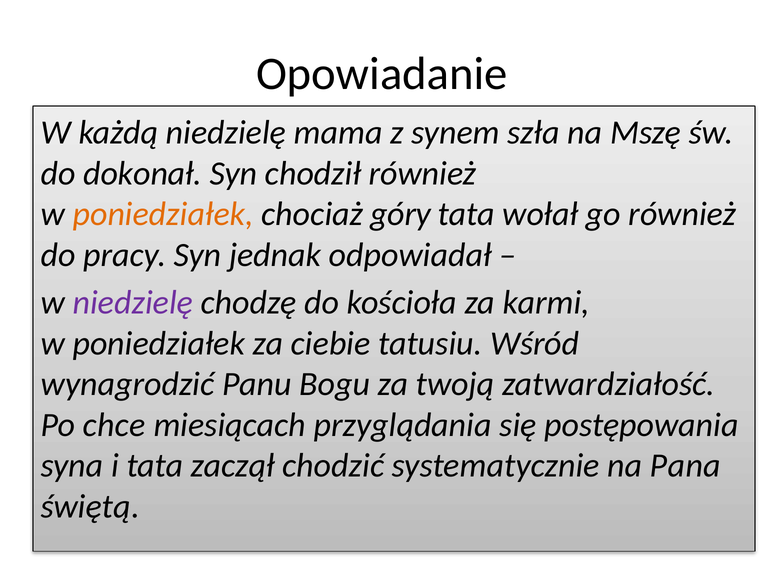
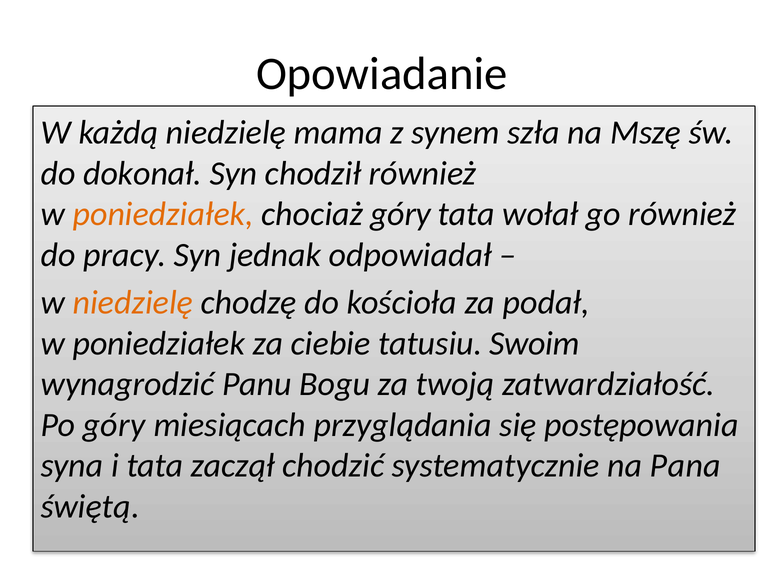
niedzielę colour: purple -> orange (133, 303)
karmi: karmi -> podał (546, 303)
Wśród: Wśród -> Swoim (535, 343)
Po chce: chce -> góry (114, 425)
